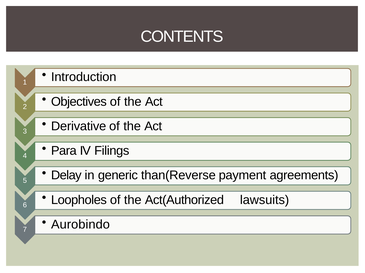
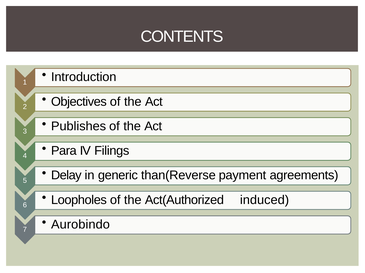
Derivative: Derivative -> Publishes (79, 127)
lawsuits: lawsuits -> induced (264, 200)
